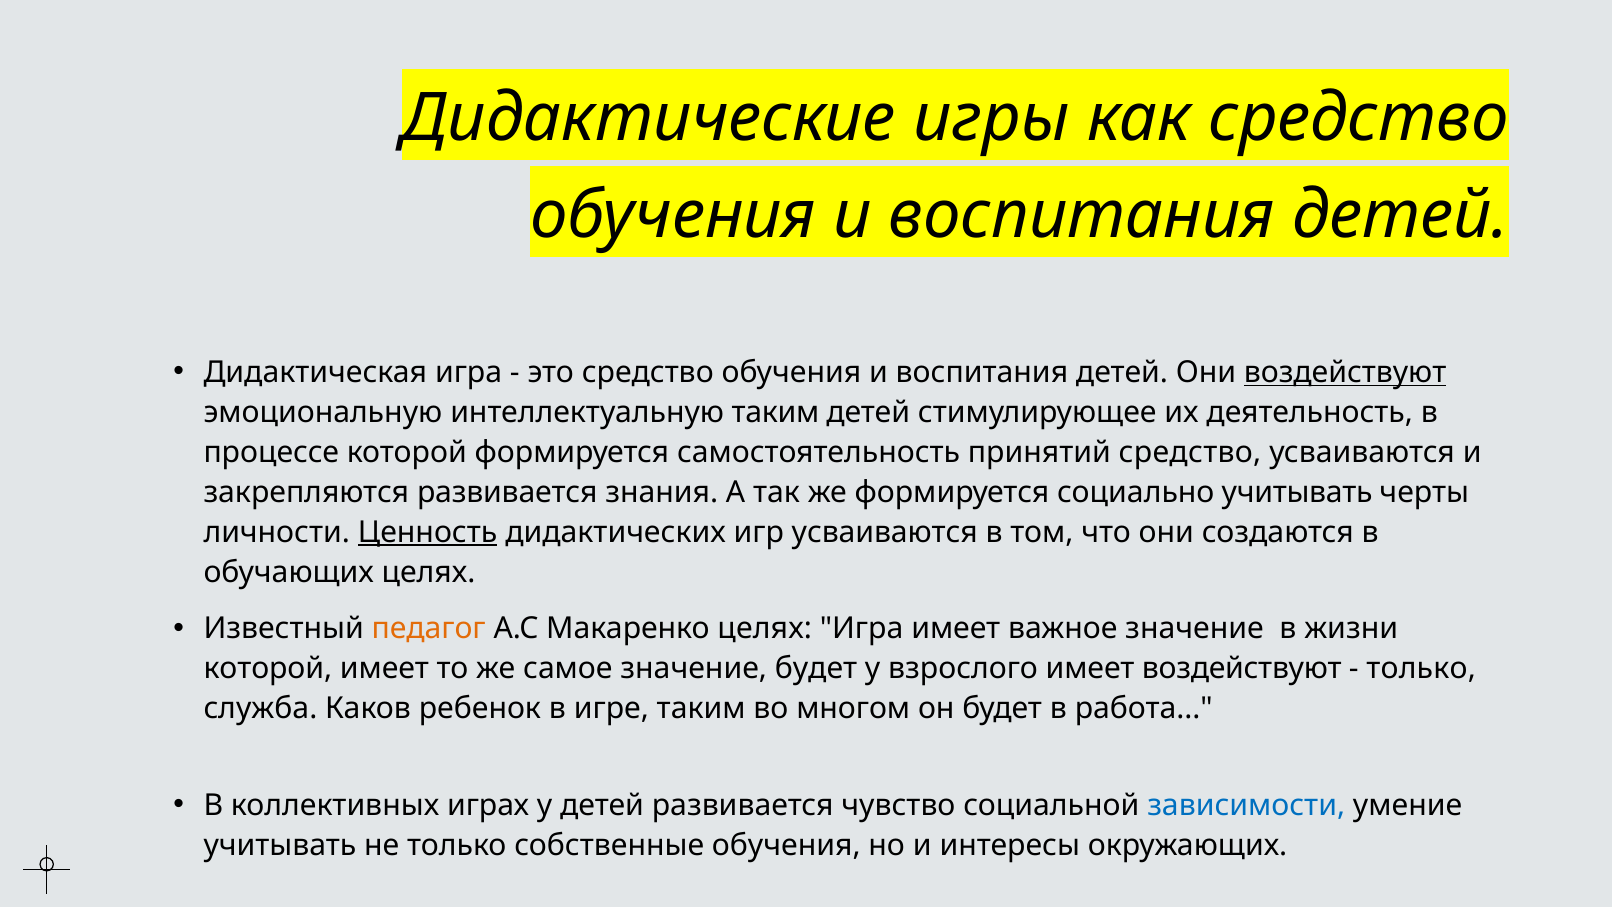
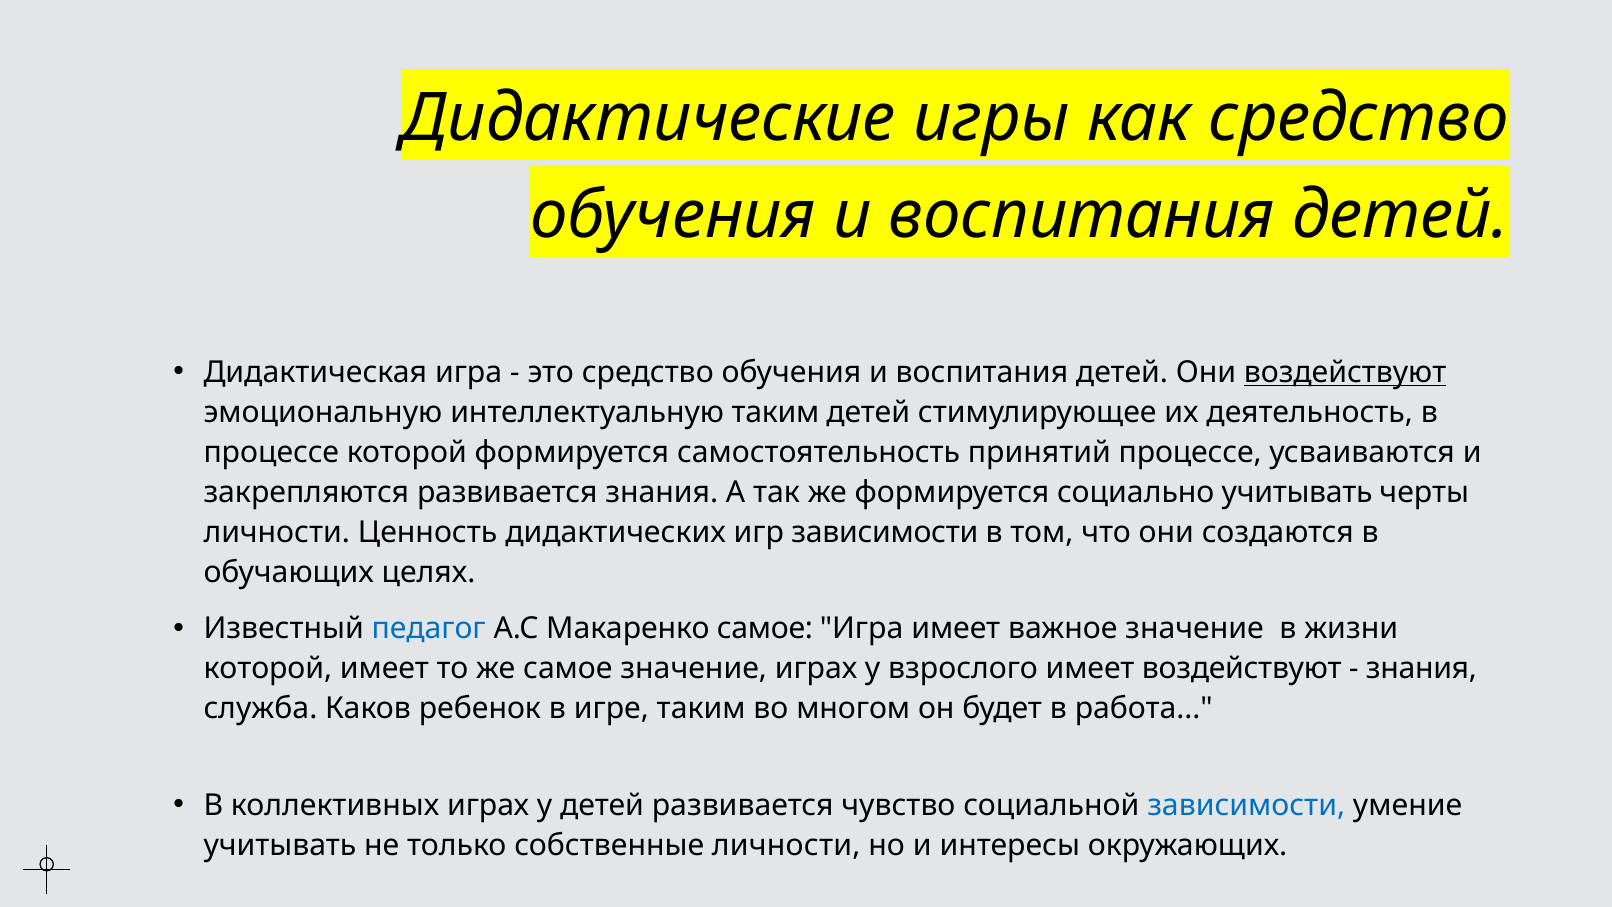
принятий средство: средство -> процессе (1190, 452)
Ценность underline: present -> none (428, 532)
игр усваиваются: усваиваются -> зависимости (885, 532)
педагог colour: orange -> blue (429, 629)
Макаренко целях: целях -> самое (765, 629)
значение будет: будет -> играх (816, 668)
только: только -> знания (1421, 668)
собственные обучения: обучения -> личности (786, 845)
